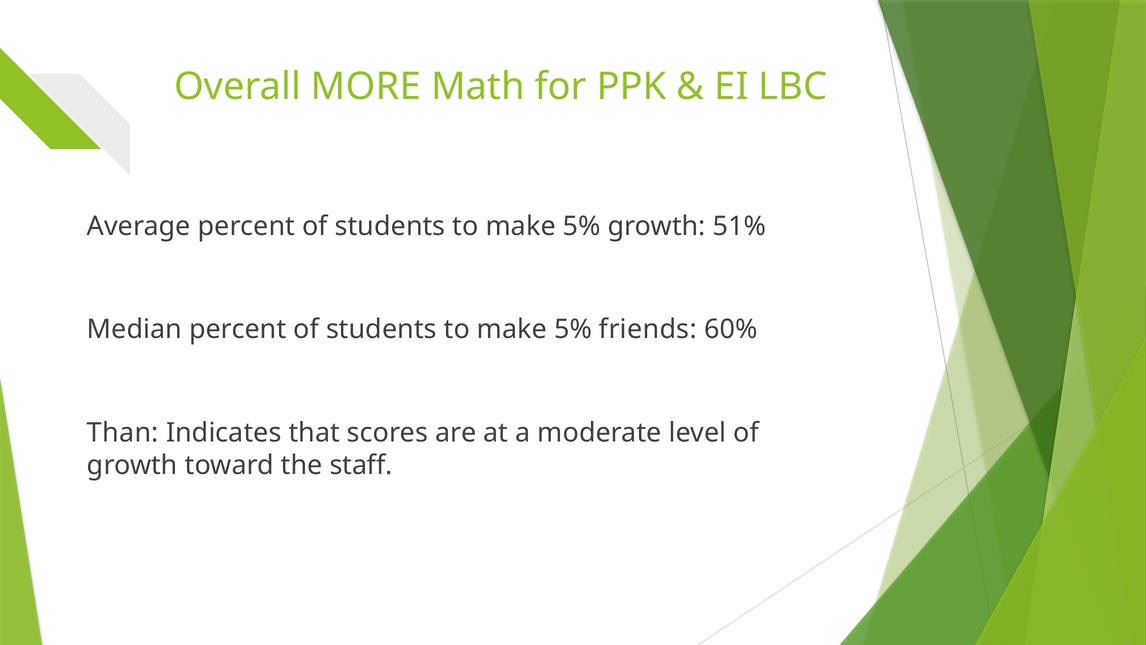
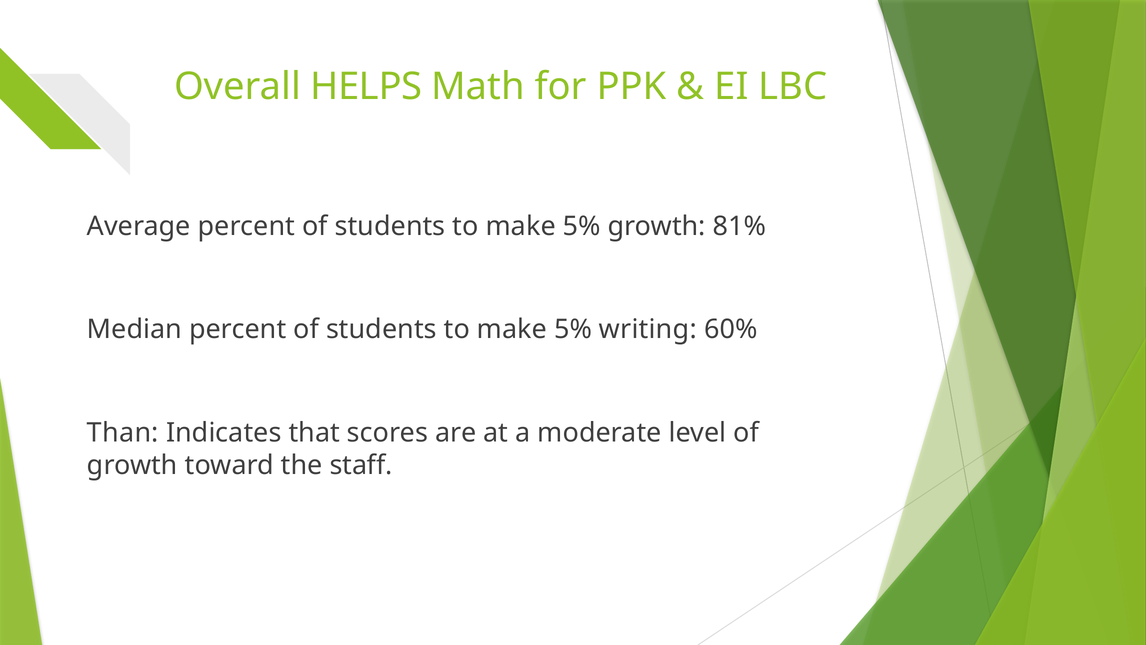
MORE: MORE -> HELPS (366, 86)
51%: 51% -> 81% (739, 226)
friends: friends -> writing (648, 329)
